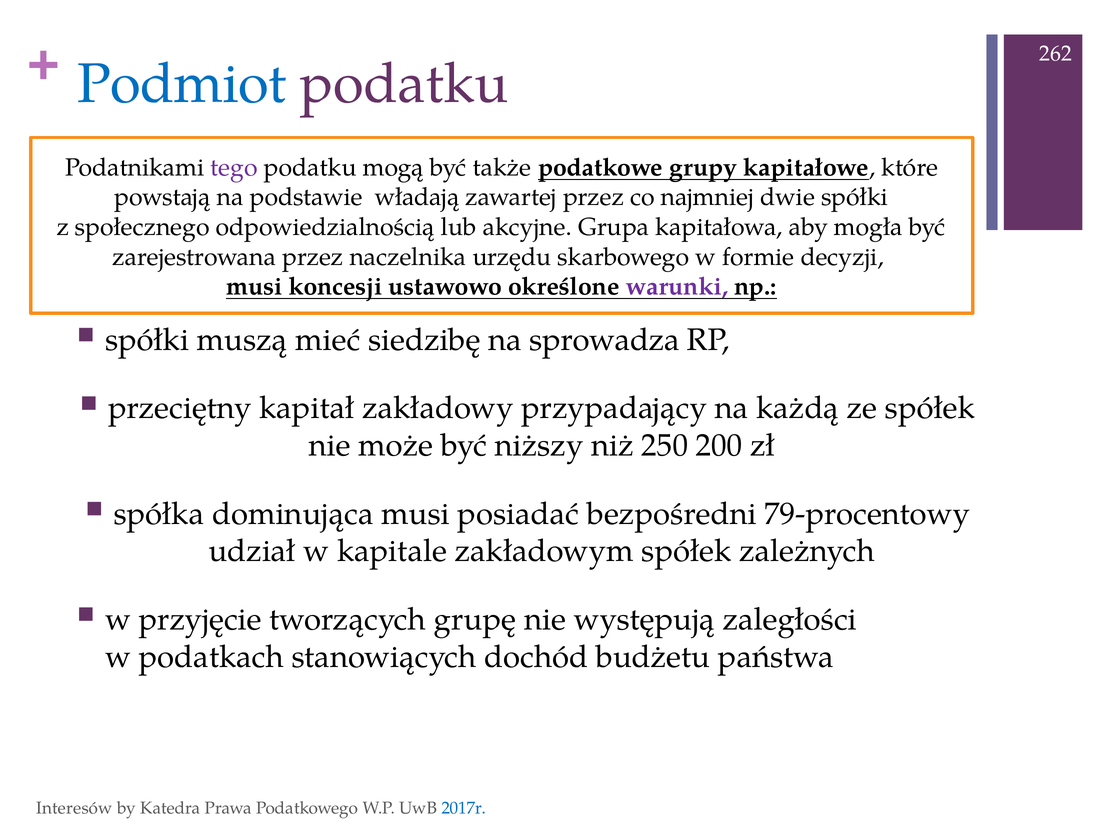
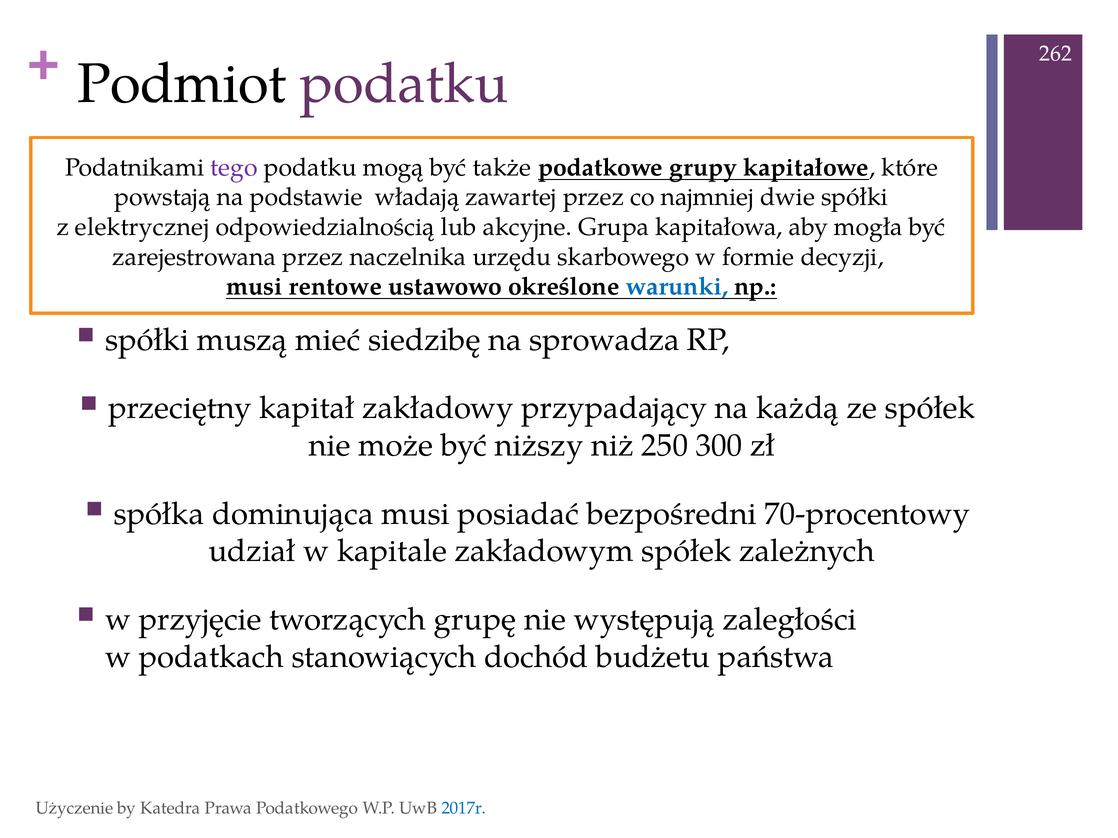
Podmiot colour: blue -> black (182, 84)
społecznego: społecznego -> elektrycznej (142, 227)
koncesji: koncesji -> rentowe (335, 287)
warunki colour: purple -> blue (677, 287)
200: 200 -> 300 (719, 446)
79-procentowy: 79-procentowy -> 70-procentowy (867, 514)
Interesów: Interesów -> Użyczenie (75, 809)
